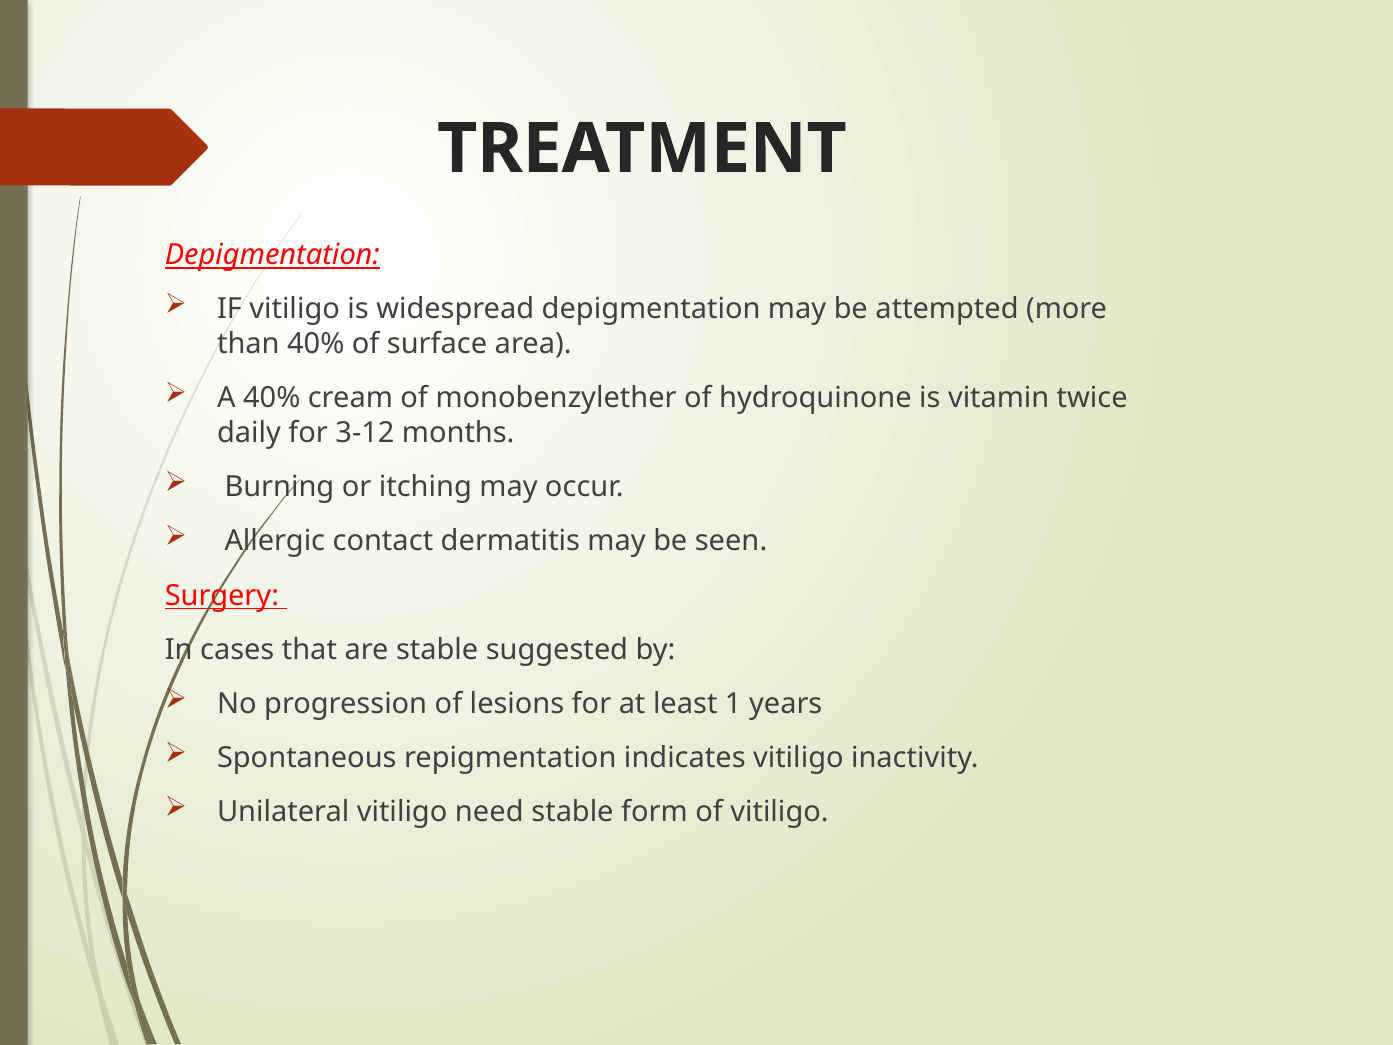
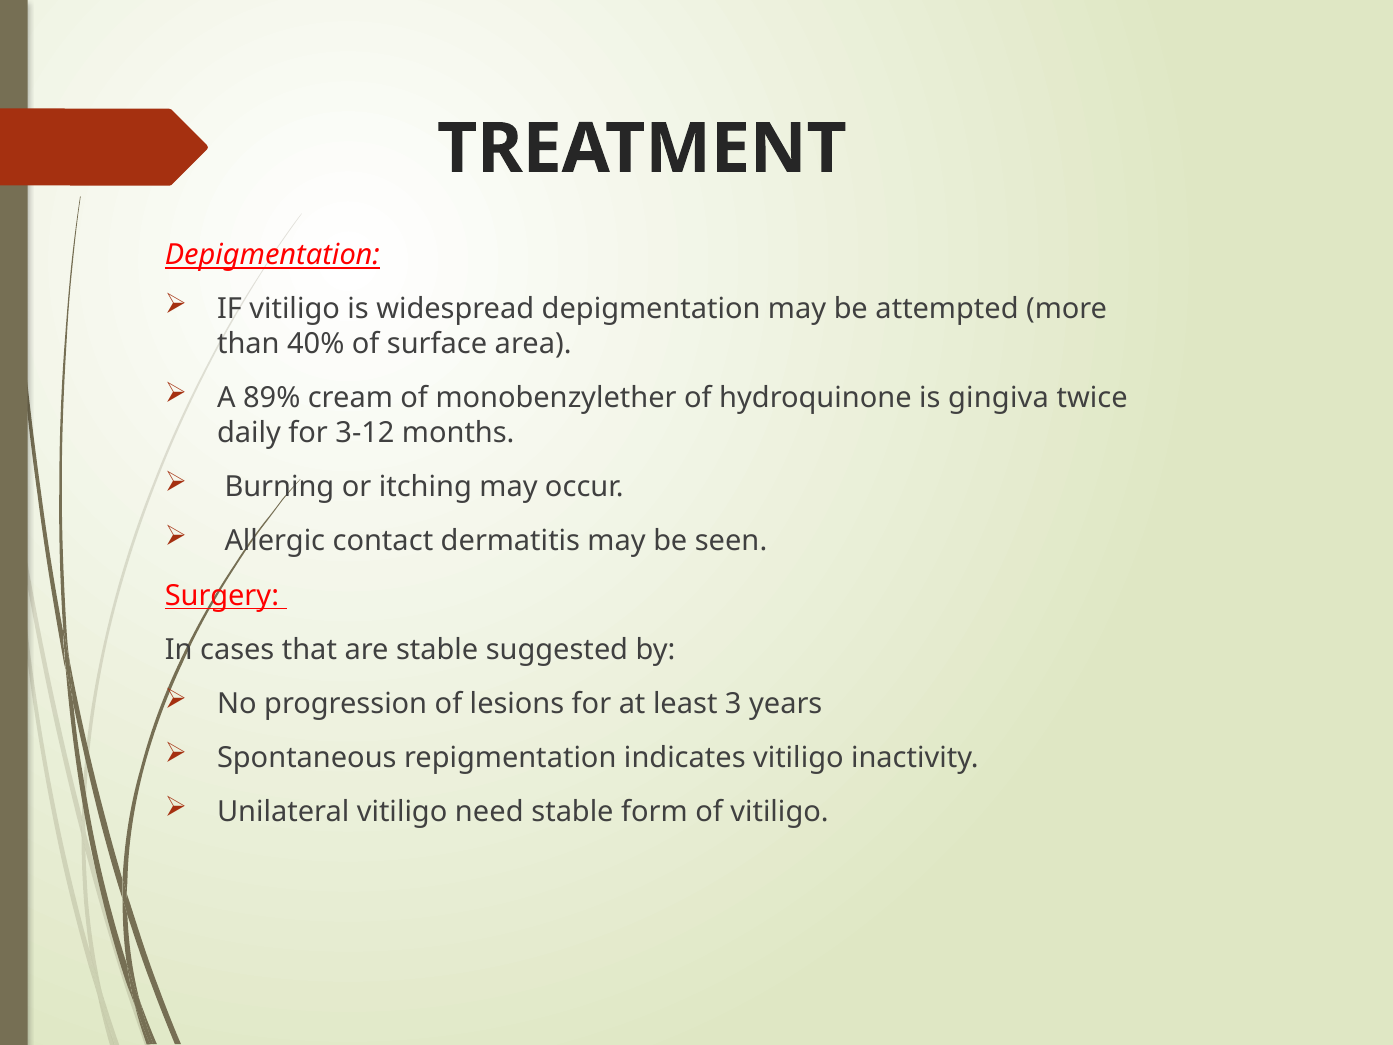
A 40%: 40% -> 89% (272, 398)
vitamin: vitamin -> gingiva (999, 398)
1: 1 -> 3 (733, 704)
